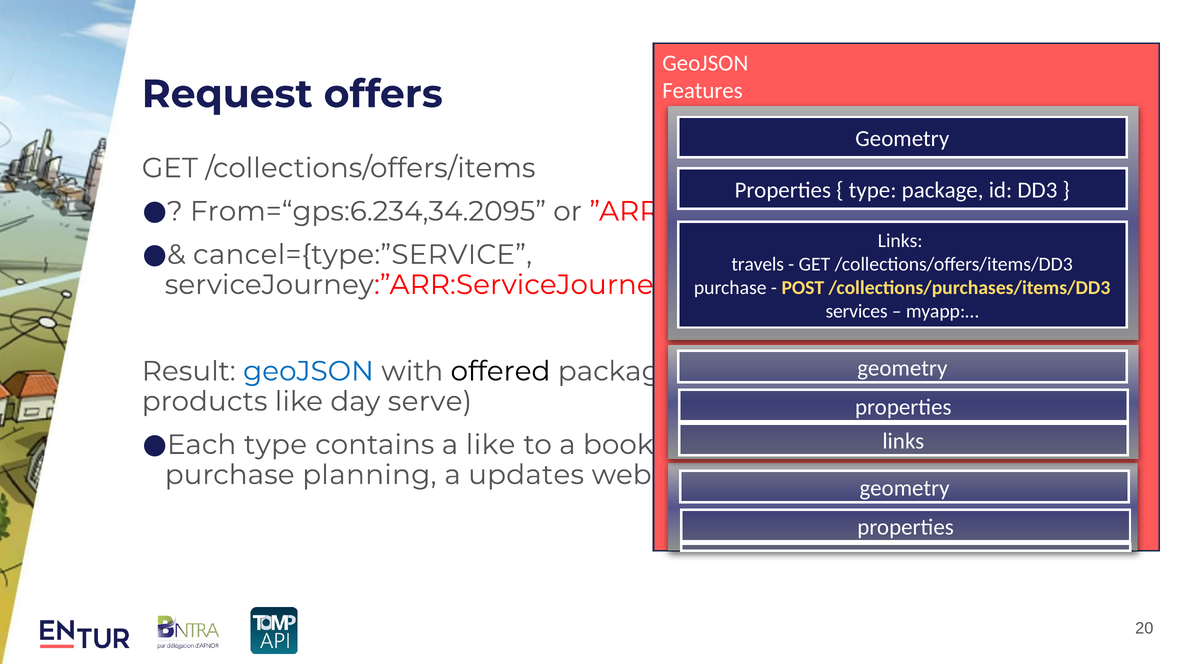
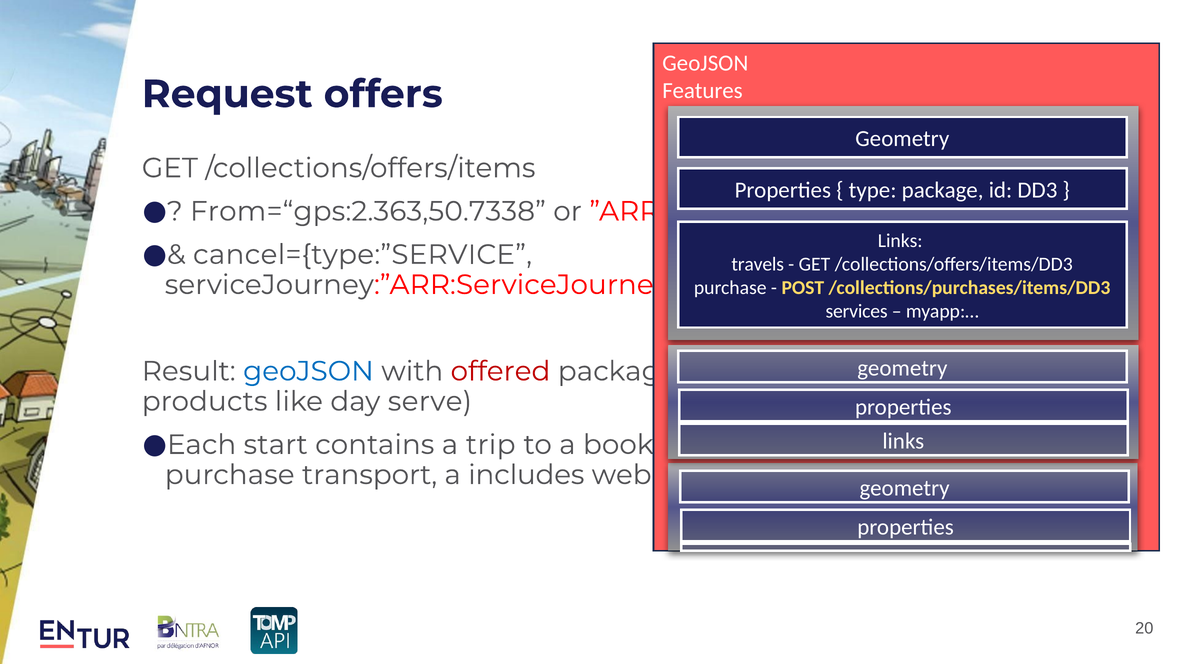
From=“gps:6.234,34.2095: From=“gps:6.234,34.2095 -> From=“gps:2.363,50.7338 (368, 211)
offered colour: black -> red (500, 371)
Each type: type -> start (276, 445)
a like: like -> trip (491, 445)
planning: planning -> transport (370, 475)
a updates: updates -> includes (526, 475)
